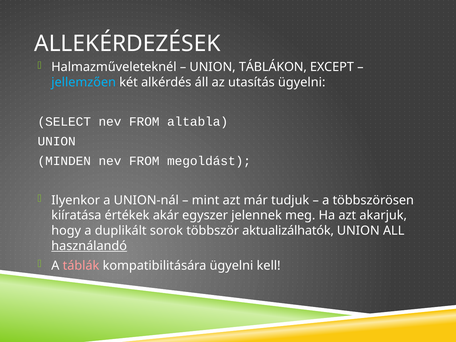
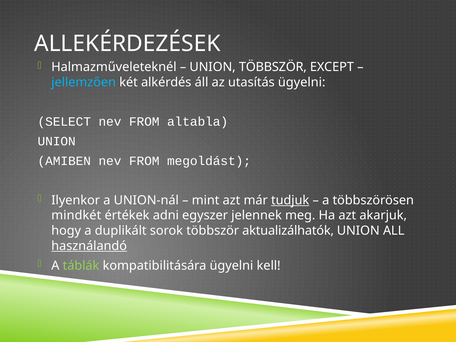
UNION TÁBLÁKON: TÁBLÁKON -> TÖBBSZÖR (273, 67)
MINDEN: MINDEN -> AMIBEN (64, 161)
tudjuk underline: none -> present (290, 200)
kiíratása: kiíratása -> mindkét (76, 215)
akár: akár -> adni (166, 215)
táblák colour: pink -> light green (81, 266)
